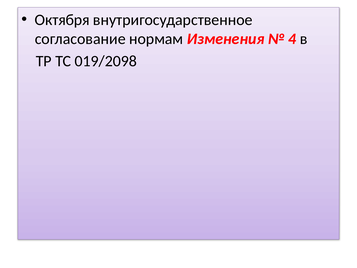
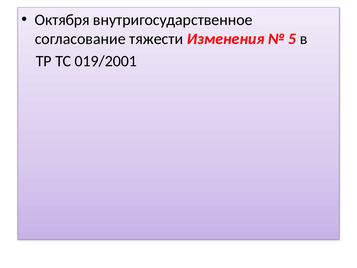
нормам: нормам -> тяжести (156, 39)
4: 4 -> 5 (292, 39)
019/2098: 019/2098 -> 019/2001 (106, 61)
